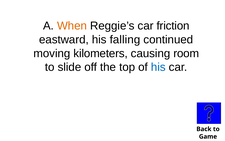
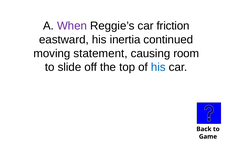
When colour: orange -> purple (72, 26)
falling: falling -> inertia (125, 40)
kilometers: kilometers -> statement (101, 53)
